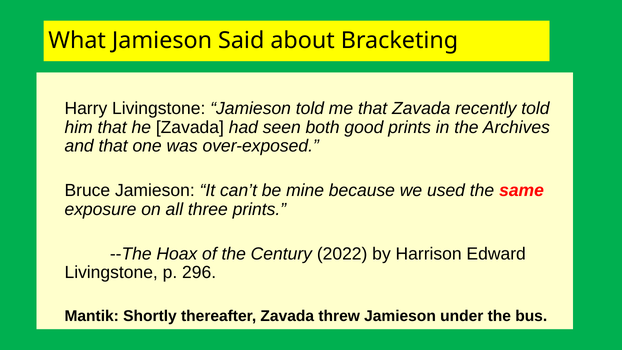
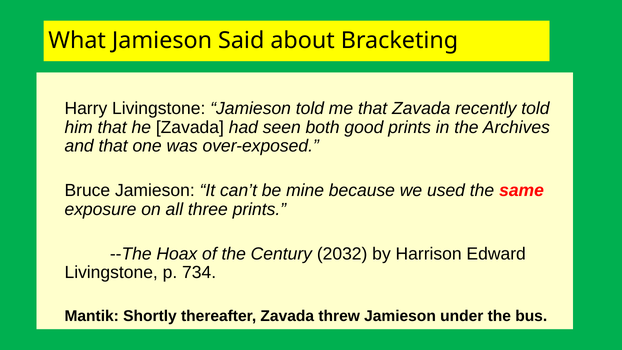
2022: 2022 -> 2032 (342, 254)
296: 296 -> 734 (199, 273)
